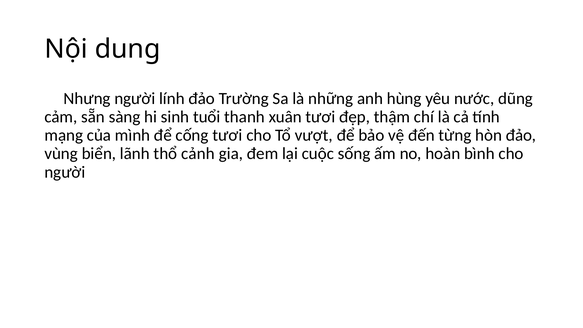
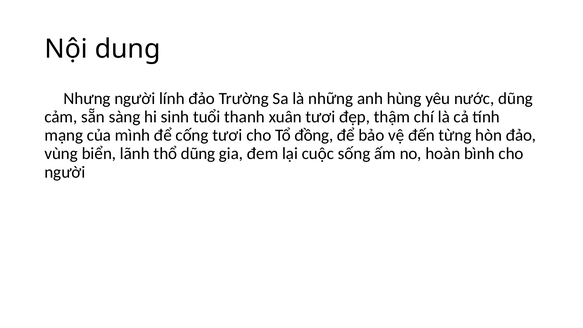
vượt: vượt -> đồng (314, 135)
thổ cảnh: cảnh -> dũng (198, 154)
